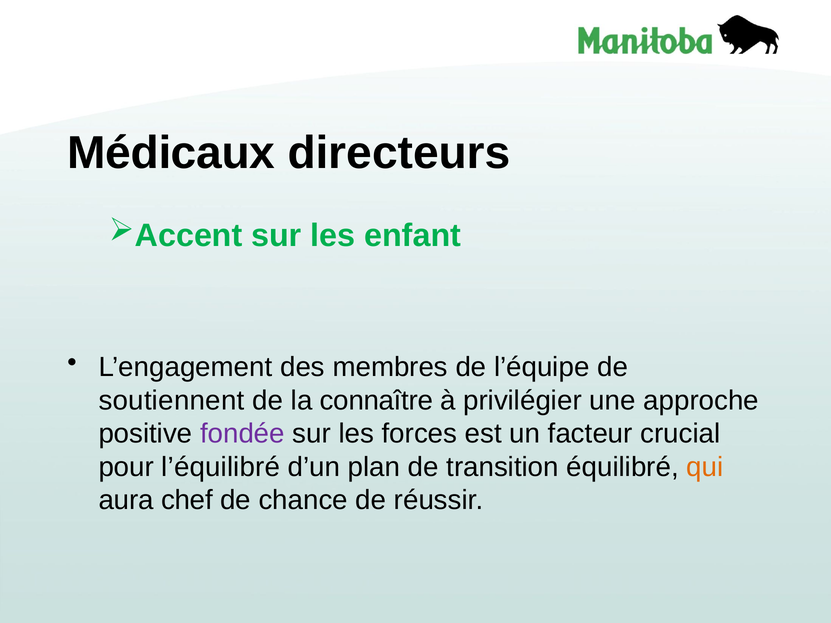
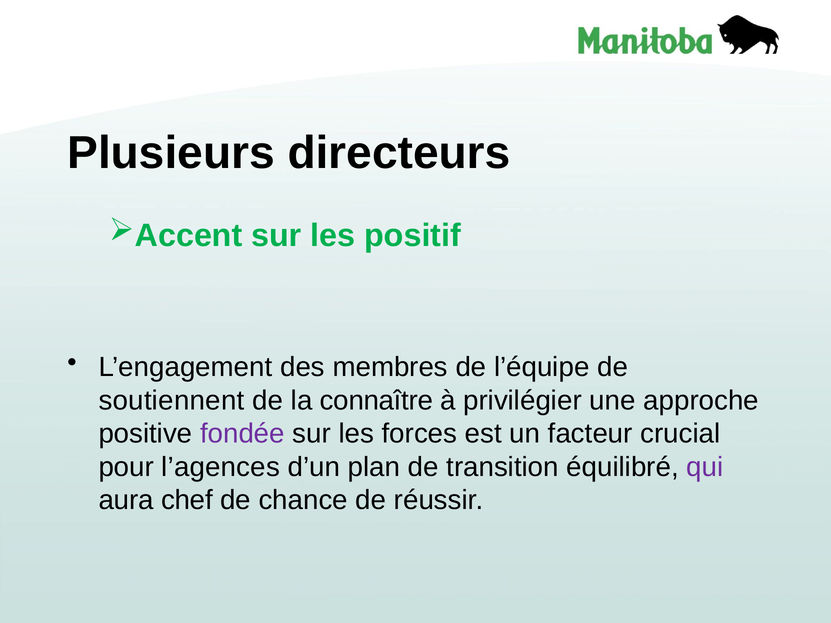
Médicaux: Médicaux -> Plusieurs (171, 153)
enfant: enfant -> positif (413, 236)
l’équilibré: l’équilibré -> l’agences (221, 467)
qui colour: orange -> purple (705, 467)
